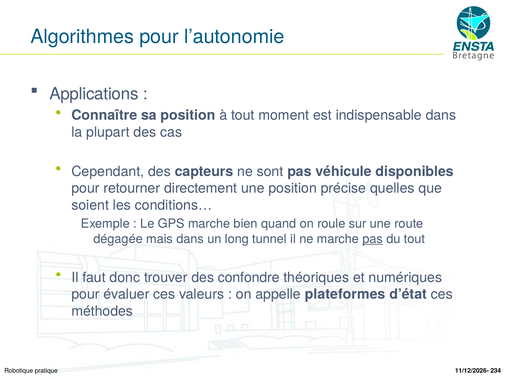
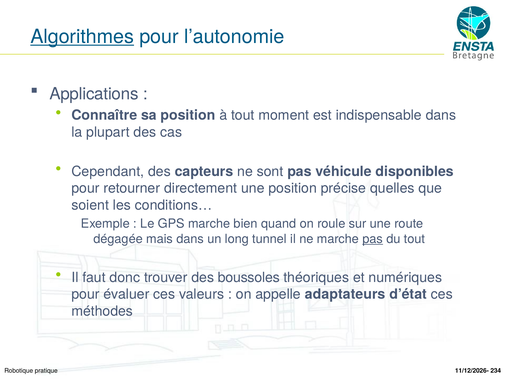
Algorithmes underline: none -> present (82, 37)
confondre: confondre -> boussoles (249, 278)
plateformes: plateformes -> adaptateurs (345, 295)
